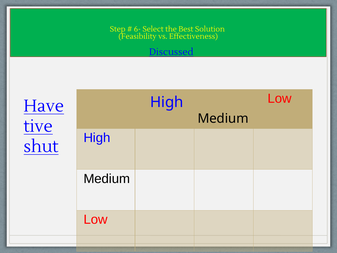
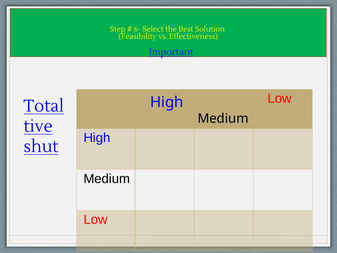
Discussed: Discussed -> Important (171, 52)
Have: Have -> Total (44, 106)
